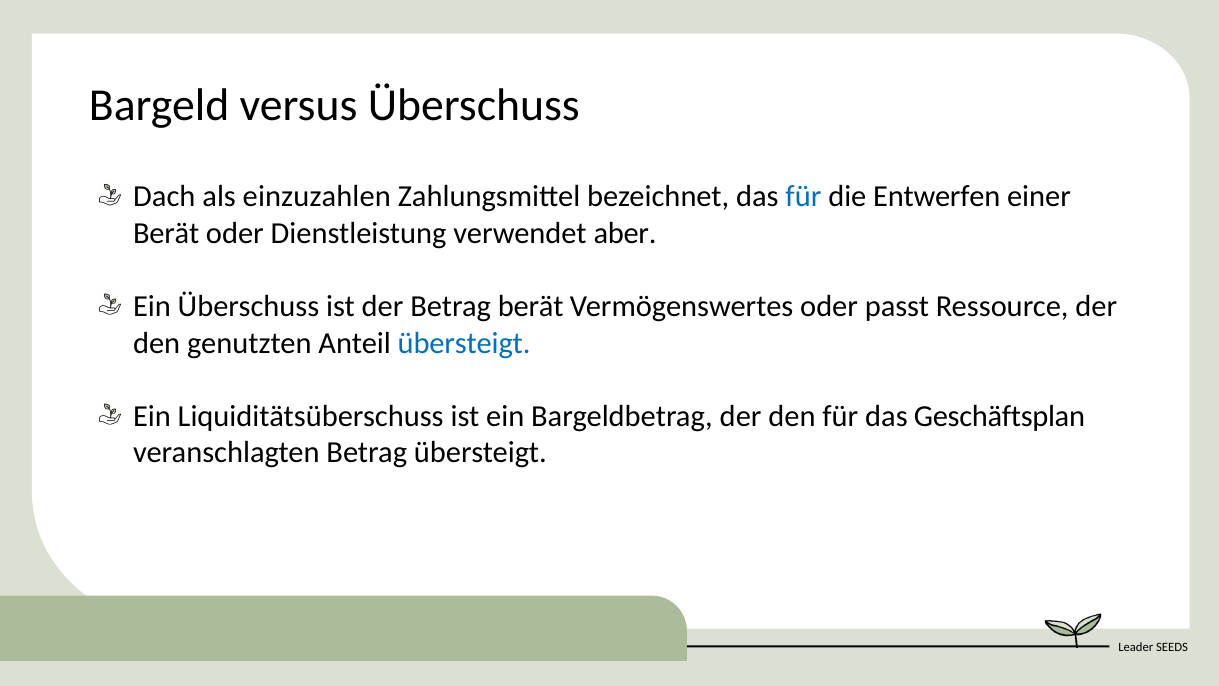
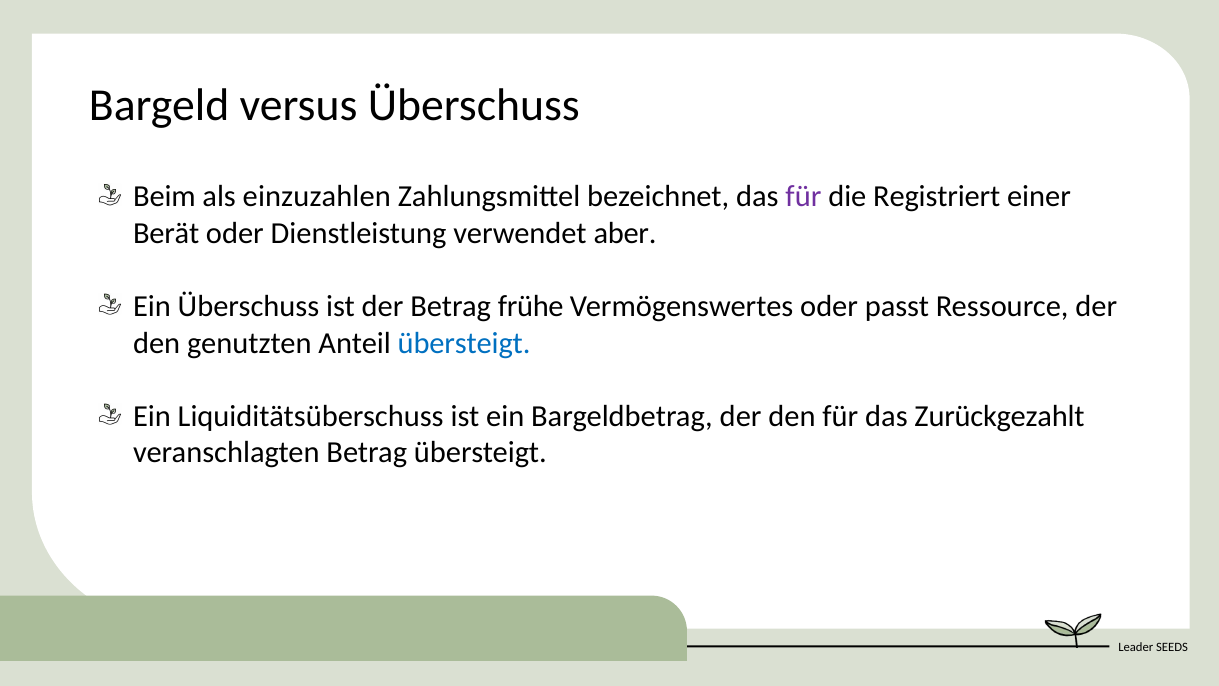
Dach: Dach -> Beim (164, 197)
für colour: blue -> purple (803, 197)
Entwerfen: Entwerfen -> Registriert (937, 197)
Betrag berät: berät -> frühe (531, 306)
Geschäftsplan: Geschäftsplan -> Zurückgezahlt (999, 416)
